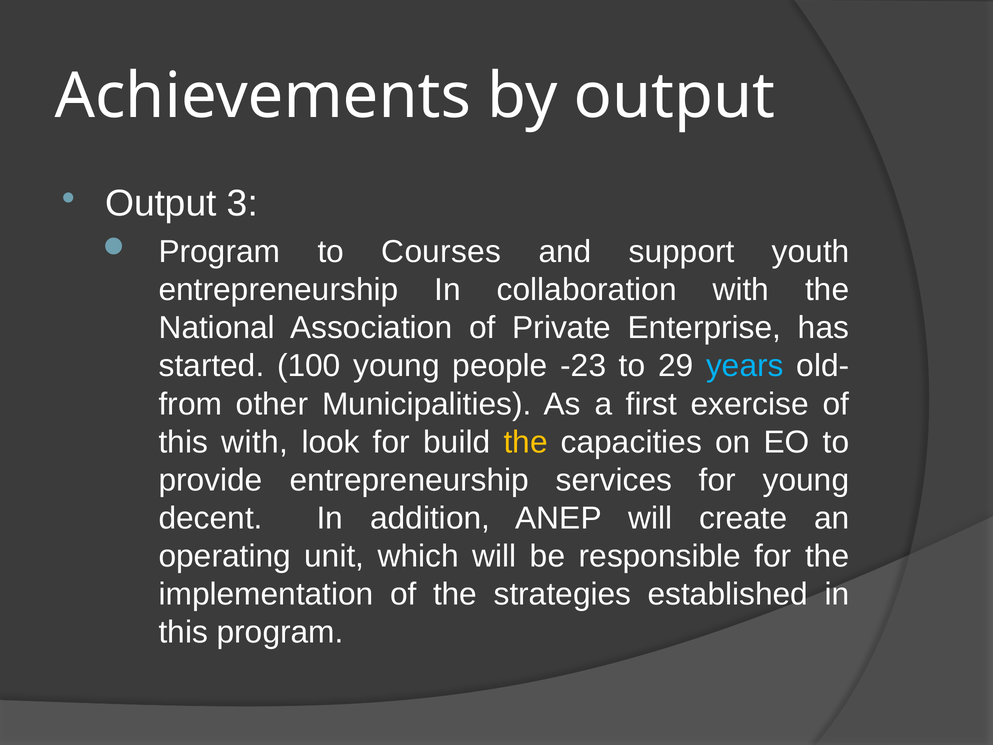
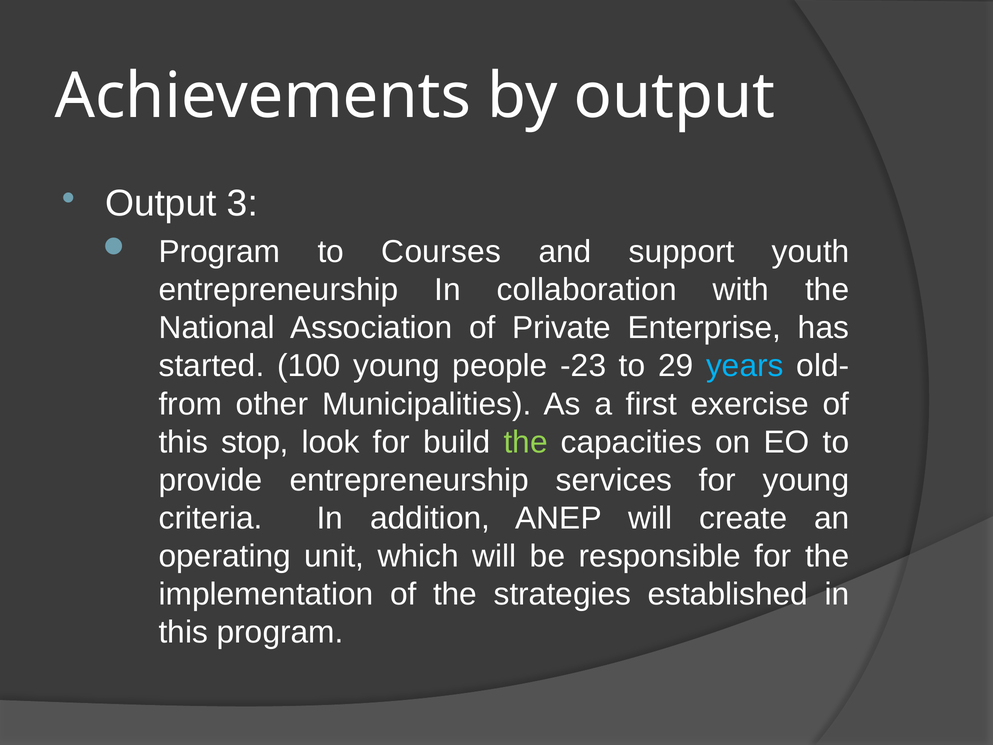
this with: with -> stop (255, 442)
the colour: yellow -> light green (526, 442)
decent: decent -> criteria (211, 518)
